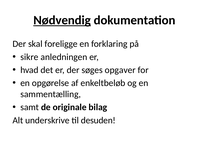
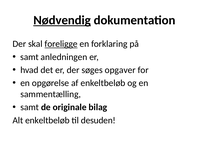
foreligge underline: none -> present (61, 44)
sikre: sikre -> samt (29, 57)
Alt underskrive: underskrive -> enkeltbeløb (47, 120)
